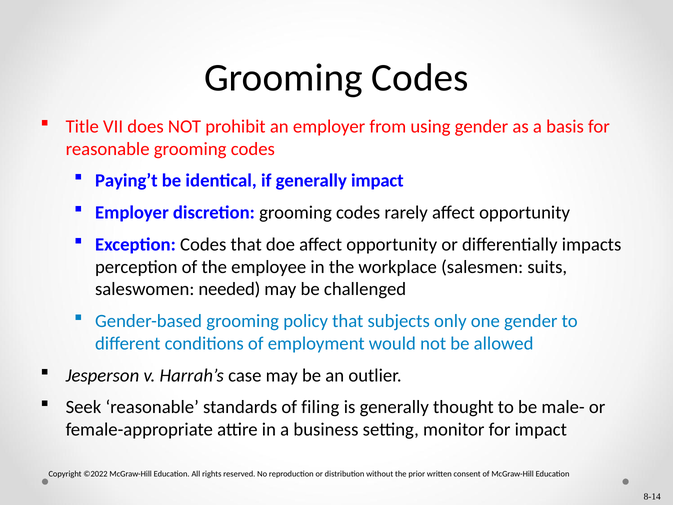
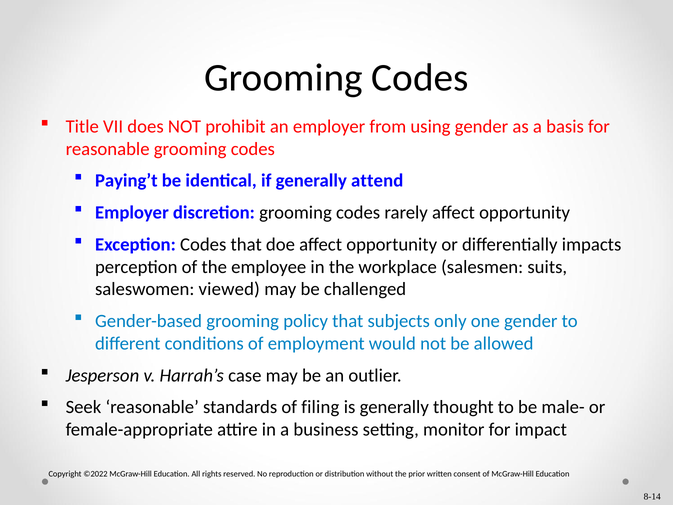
generally impact: impact -> attend (377, 181)
needed: needed -> viewed (229, 289)
